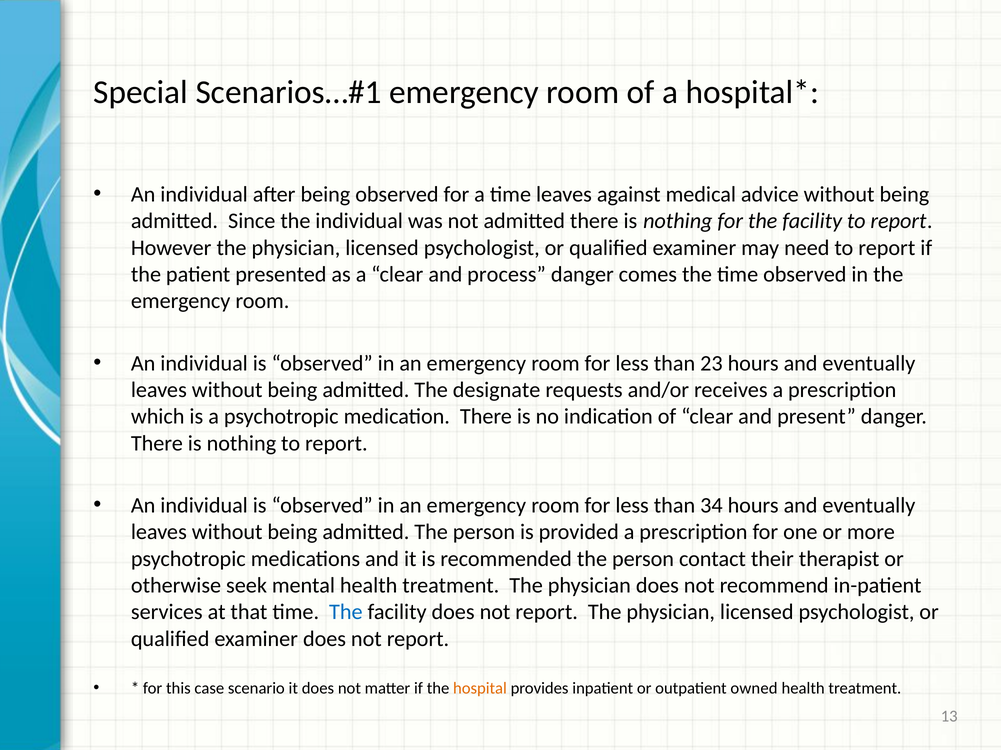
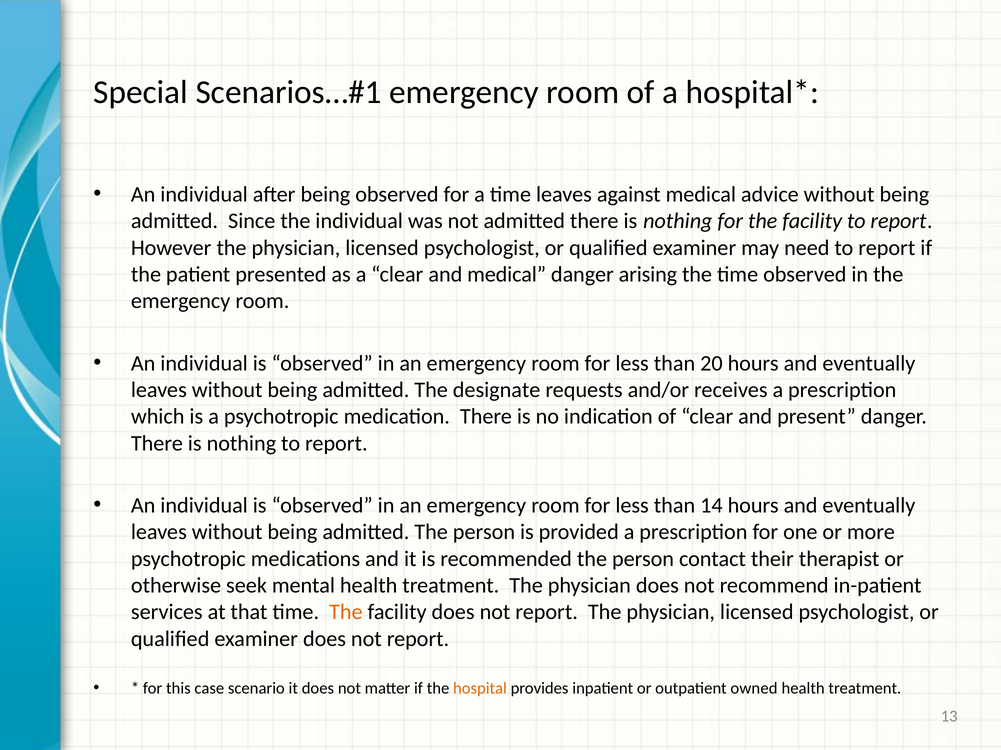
and process: process -> medical (507, 275)
comes: comes -> arising (648, 275)
23: 23 -> 20 (711, 364)
34: 34 -> 14 (711, 506)
The colour: blue -> orange (346, 613)
